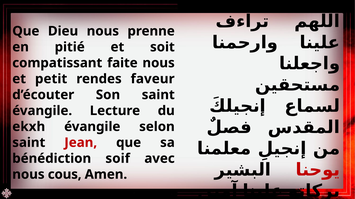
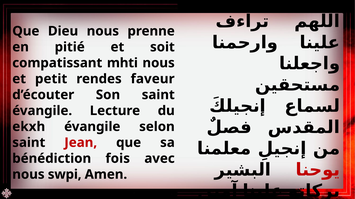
faite: faite -> mhti (122, 63)
soif: soif -> fois (118, 159)
cous: cous -> swpi (65, 175)
